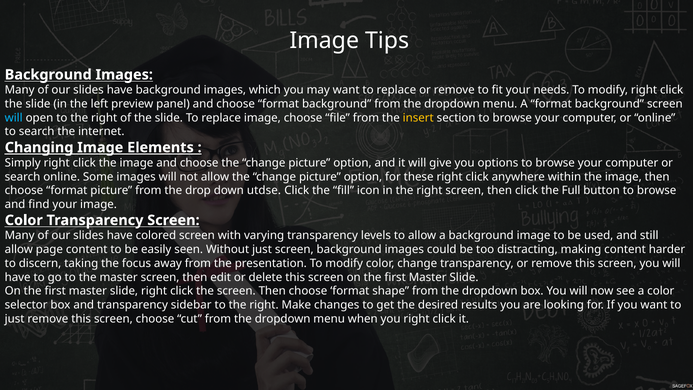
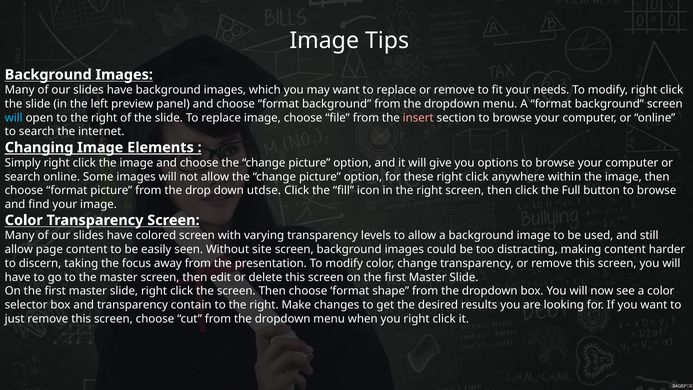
insert colour: yellow -> pink (418, 118)
Without just: just -> site (262, 249)
sidebar: sidebar -> contain (191, 305)
